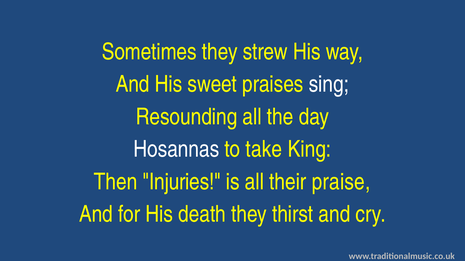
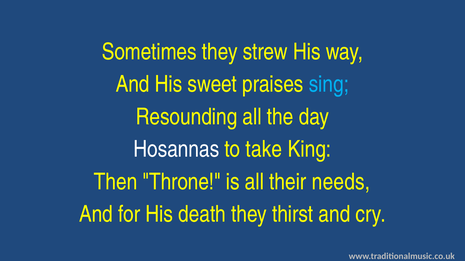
sing colour: white -> light blue (329, 84)
Injuries: Injuries -> Throne (182, 182)
praise: praise -> needs (341, 182)
